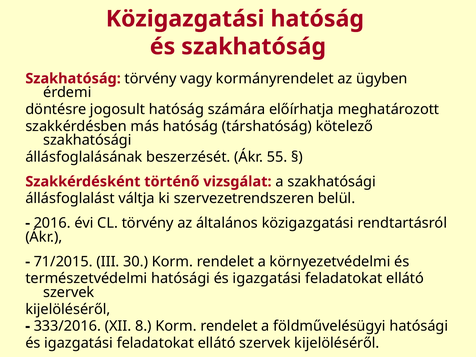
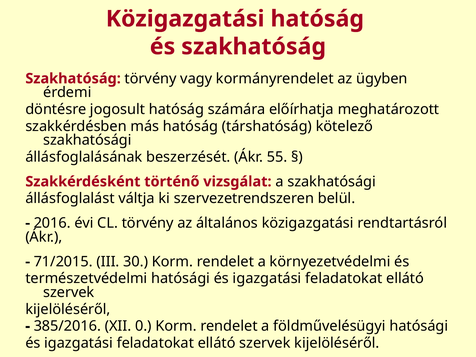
333/2016: 333/2016 -> 385/2016 (67, 326)
8: 8 -> 0 (143, 326)
